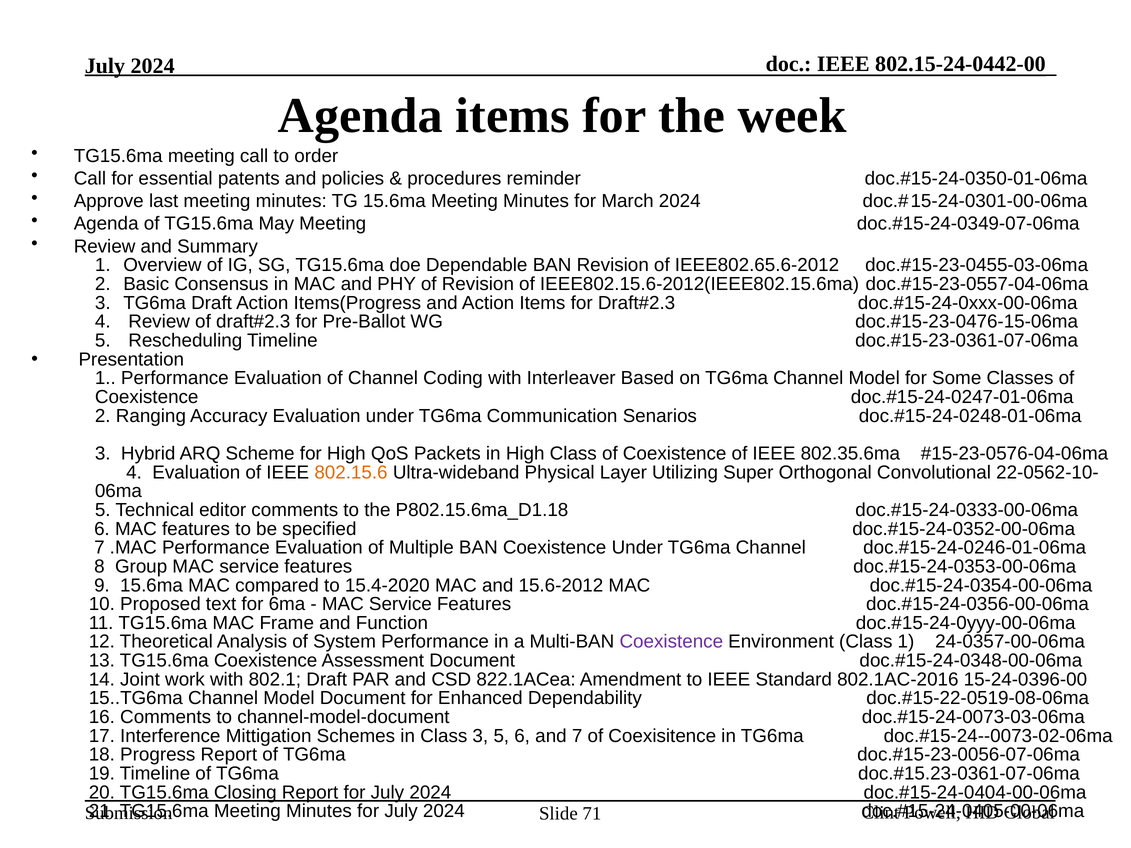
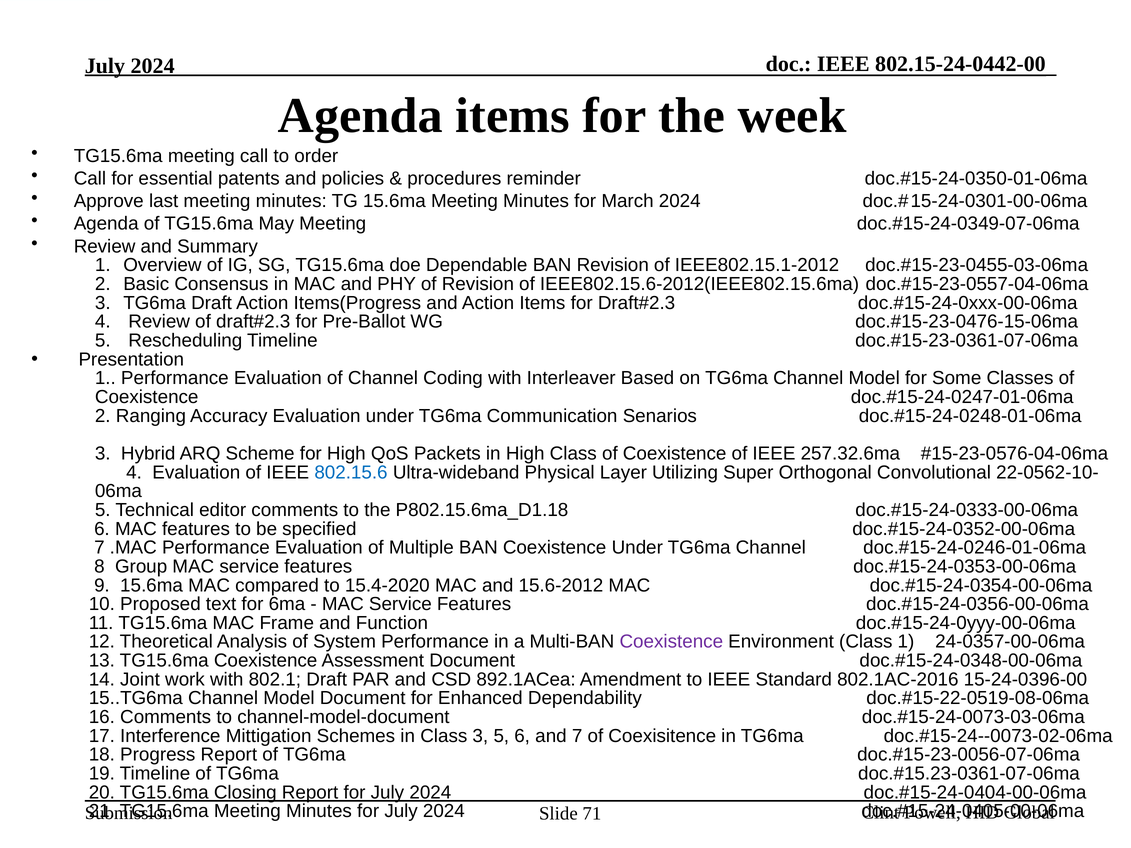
IEEE802.65.6-2012: IEEE802.65.6-2012 -> IEEE802.15.1-2012 (757, 265)
802.35.6ma: 802.35.6ma -> 257.32.6ma (850, 454)
802.15.6 colour: orange -> blue (351, 472)
822.1ACea: 822.1ACea -> 892.1ACea (526, 680)
